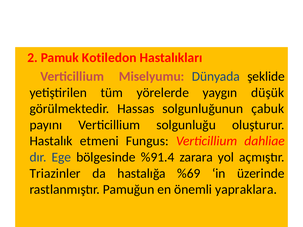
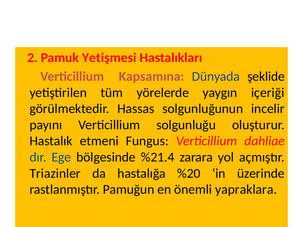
Kotiledon: Kotiledon -> Yetişmesi (109, 58)
Miselyumu: Miselyumu -> Kapsamına (152, 77)
düşük: düşük -> içeriği (268, 93)
çabuk: çabuk -> incelir (268, 109)
%91.4: %91.4 -> %21.4 (158, 157)
%69: %69 -> %20 (189, 174)
